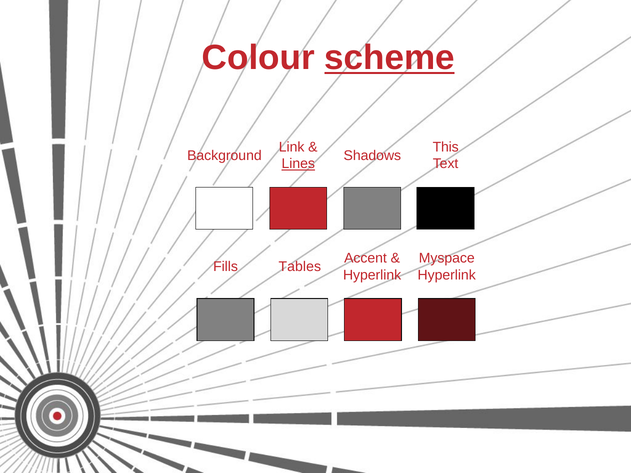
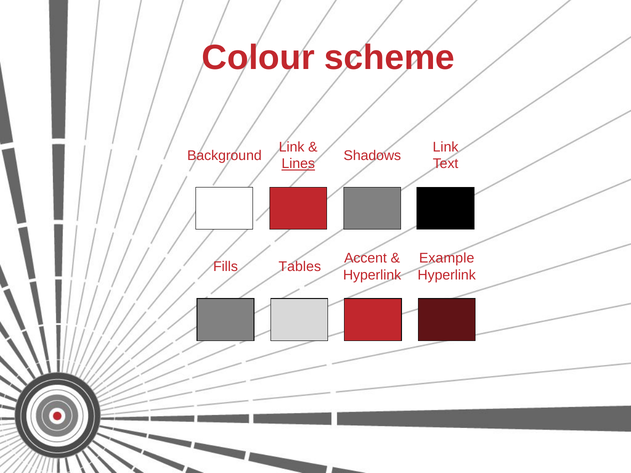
scheme underline: present -> none (390, 58)
This: This -> Link (446, 147)
Myspace: Myspace -> Example (447, 258)
